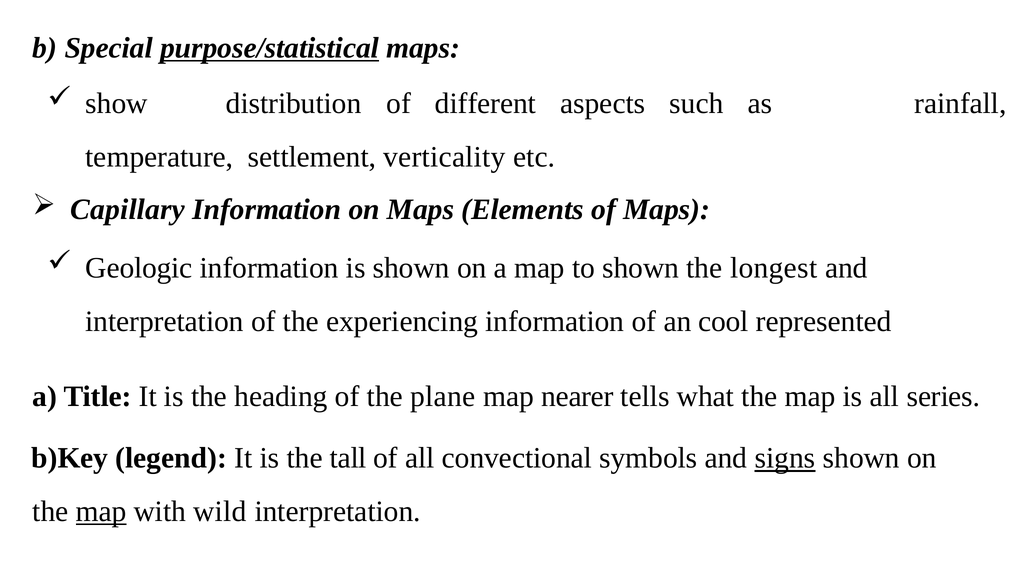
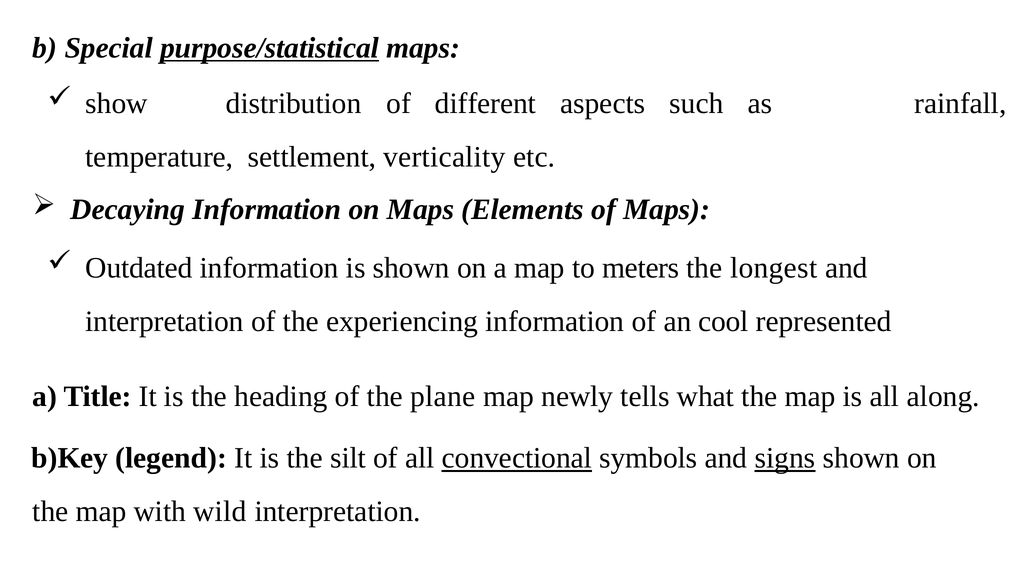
Capillary: Capillary -> Decaying (128, 210)
Geologic: Geologic -> Outdated (139, 268)
to shown: shown -> meters (641, 268)
nearer: nearer -> newly (577, 396)
series: series -> along (943, 396)
tall: tall -> silt (348, 458)
convectional underline: none -> present (517, 458)
map underline: present -> none (101, 511)
